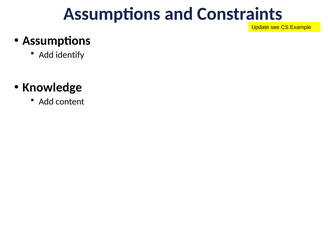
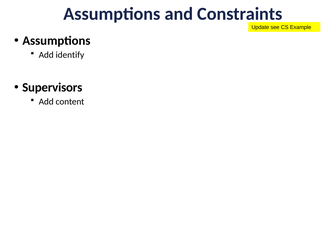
Knowledge: Knowledge -> Supervisors (52, 88)
